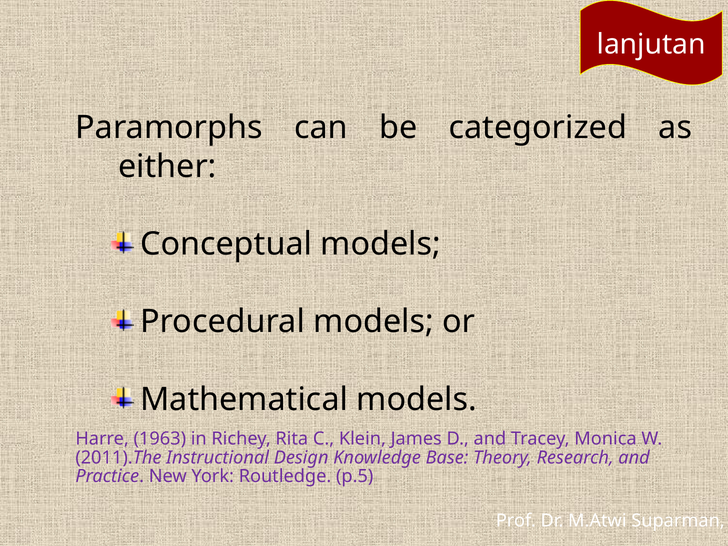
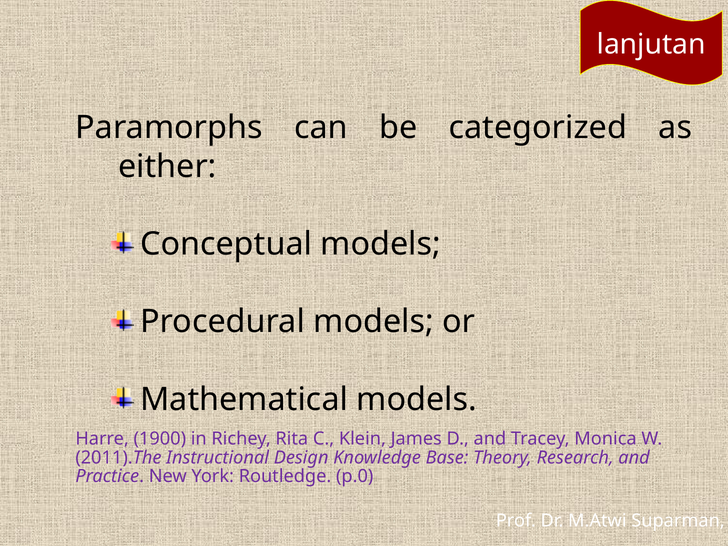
1963: 1963 -> 1900 (160, 439)
p.5: p.5 -> p.0 (355, 476)
